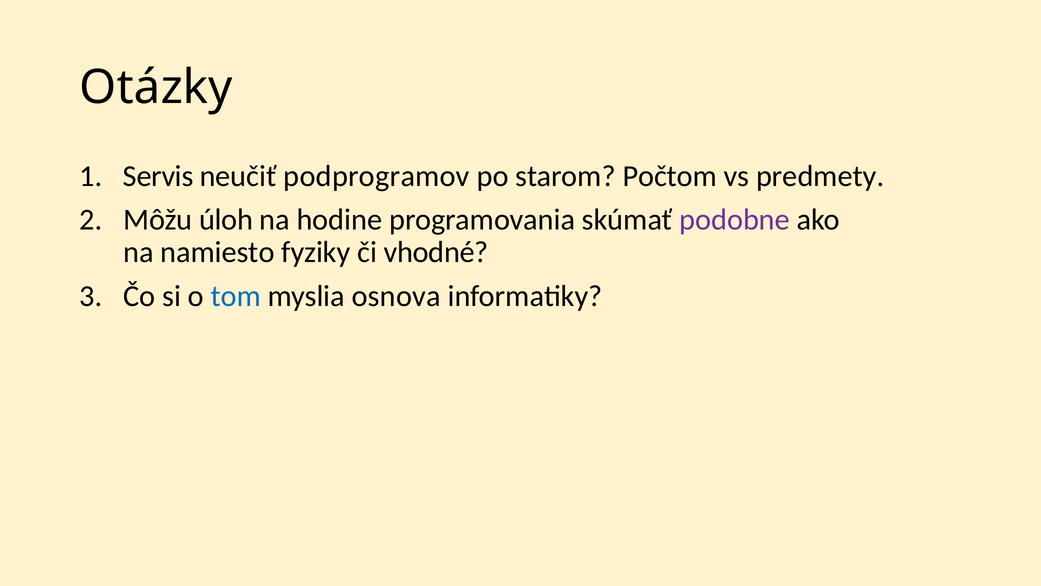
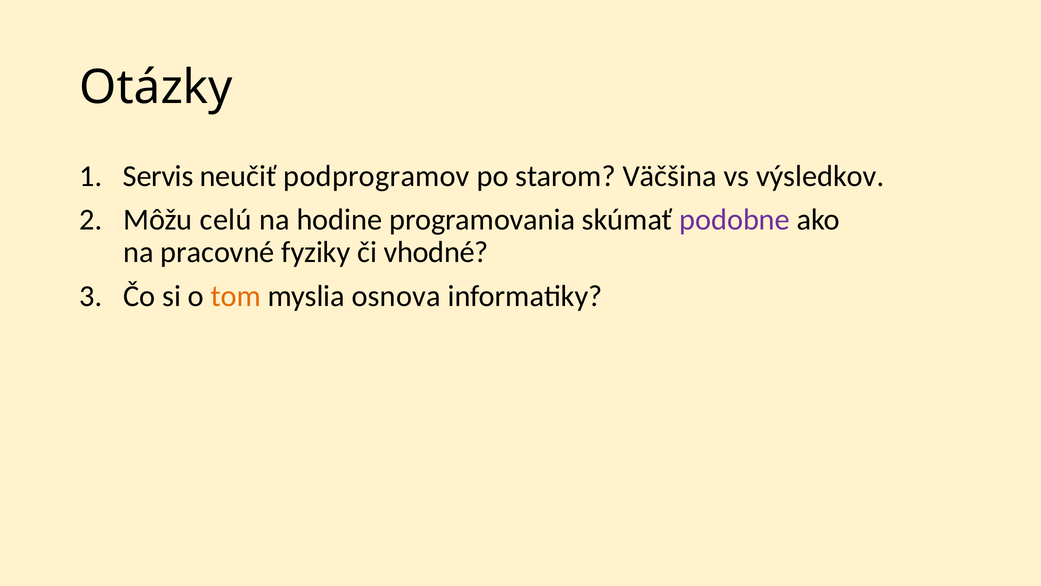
Počtom: Počtom -> Väčšina (670, 176)
predmety: predmety -> výsledkov (820, 176)
úloh: úloh -> celú (226, 220)
namiesto: namiesto -> pracovné (217, 252)
tom colour: blue -> orange (236, 296)
